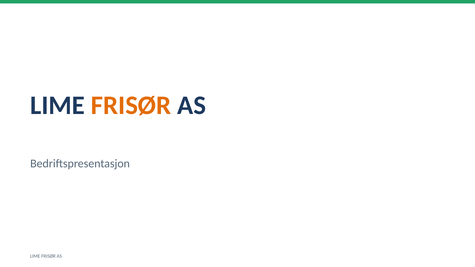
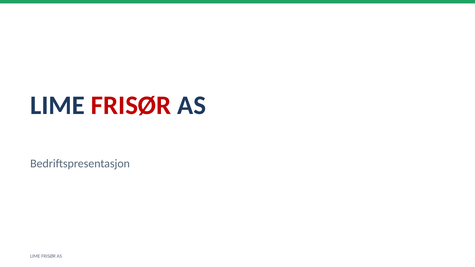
FRISØR colour: orange -> red (131, 105)
